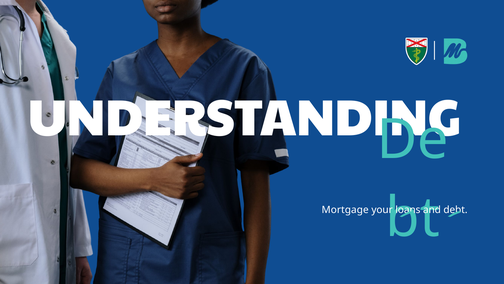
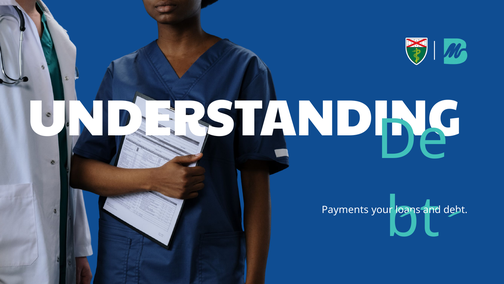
Mortgage: Mortgage -> Payments (345, 209)
